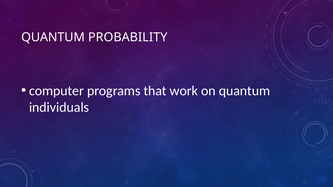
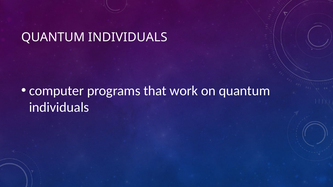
PROBABILITY: PROBABILITY -> INDIVIDUALS (128, 37)
